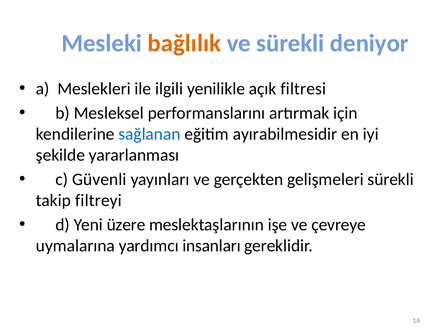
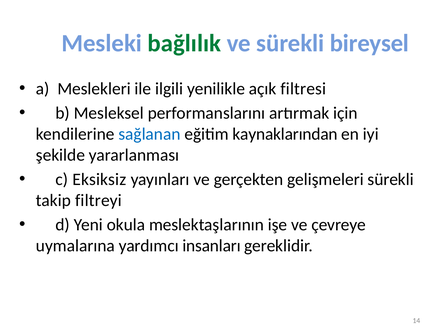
bağlılık colour: orange -> green (184, 43)
deniyor: deniyor -> bireysel (369, 43)
ayırabilmesidir: ayırabilmesidir -> kaynaklarından (285, 134)
Güvenli: Güvenli -> Eksiksiz (99, 179)
üzere: üzere -> okula (126, 224)
